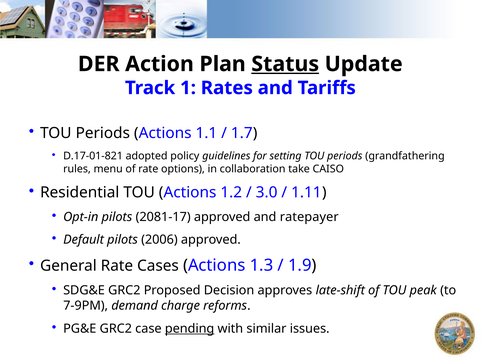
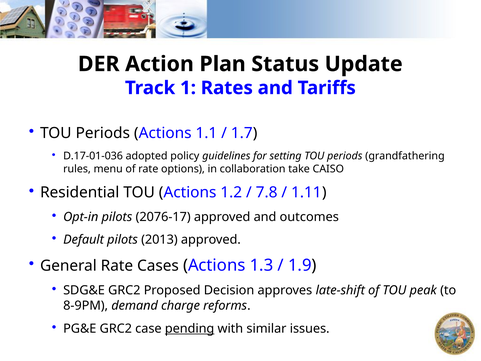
Status underline: present -> none (285, 64)
D.17-01-821: D.17-01-821 -> D.17-01-036 (93, 156)
3.0: 3.0 -> 7.8 (267, 192)
2081-17: 2081-17 -> 2076-17 (163, 217)
ratepayer: ratepayer -> outcomes (309, 217)
2006: 2006 -> 2013 (159, 240)
7-9PM: 7-9PM -> 8-9PM (86, 305)
